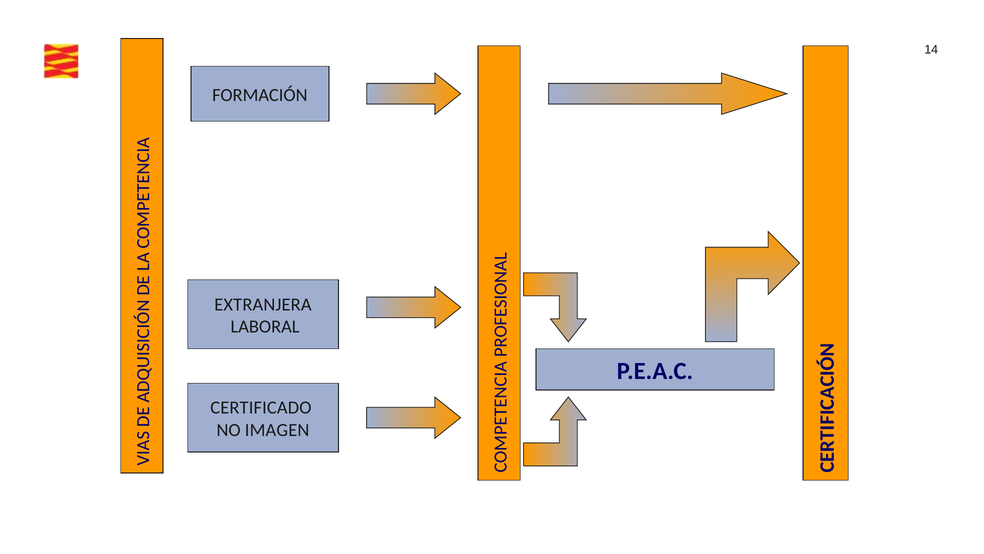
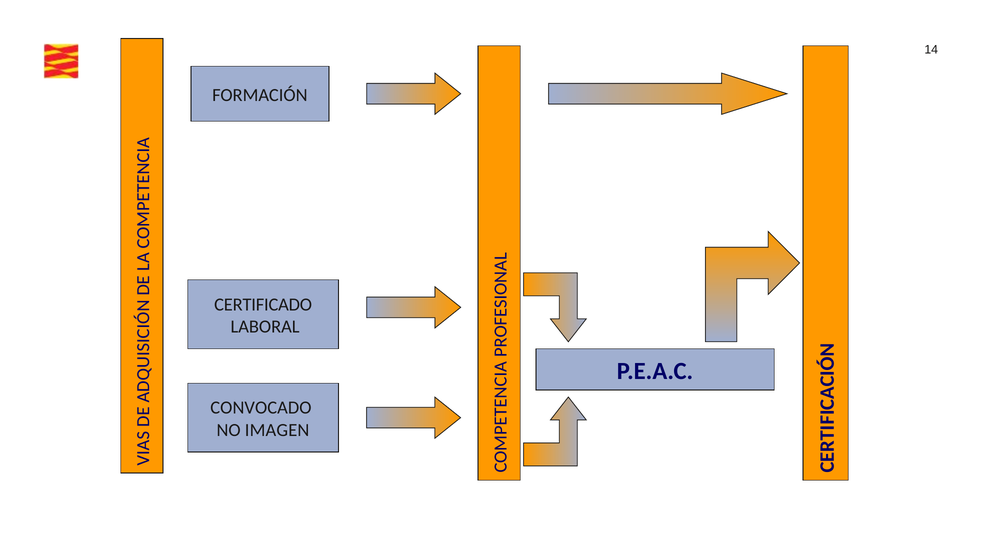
EXTRANJERA: EXTRANJERA -> CERTIFICADO (263, 304)
CERTIFICADO: CERTIFICADO -> CONVOCADO (261, 407)
